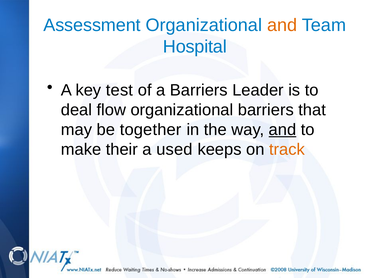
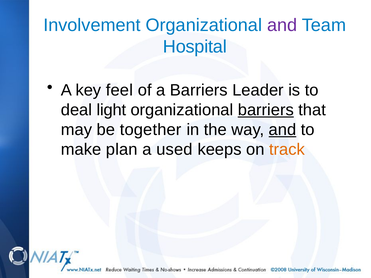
Assessment: Assessment -> Involvement (92, 25)
and colour: orange -> purple (282, 25)
test: test -> feel (119, 90)
flow: flow -> light (111, 110)
barriers underline: none -> present (266, 110)
their: their -> plan (122, 150)
